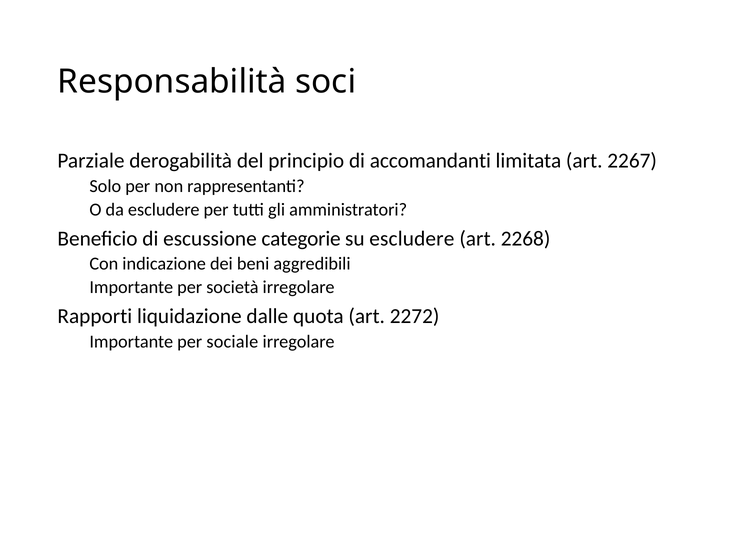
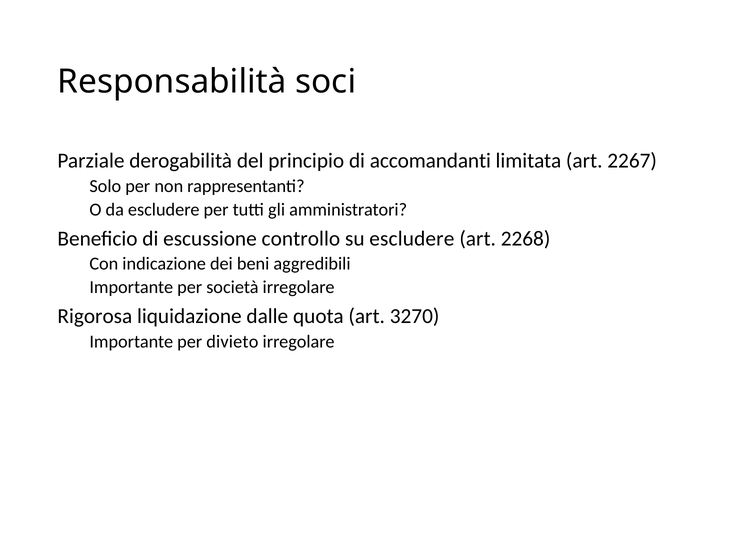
categorie: categorie -> controllo (301, 238)
Rapporti: Rapporti -> Rigorosa (95, 316)
2272: 2272 -> 3270 (415, 316)
sociale: sociale -> divieto (232, 341)
